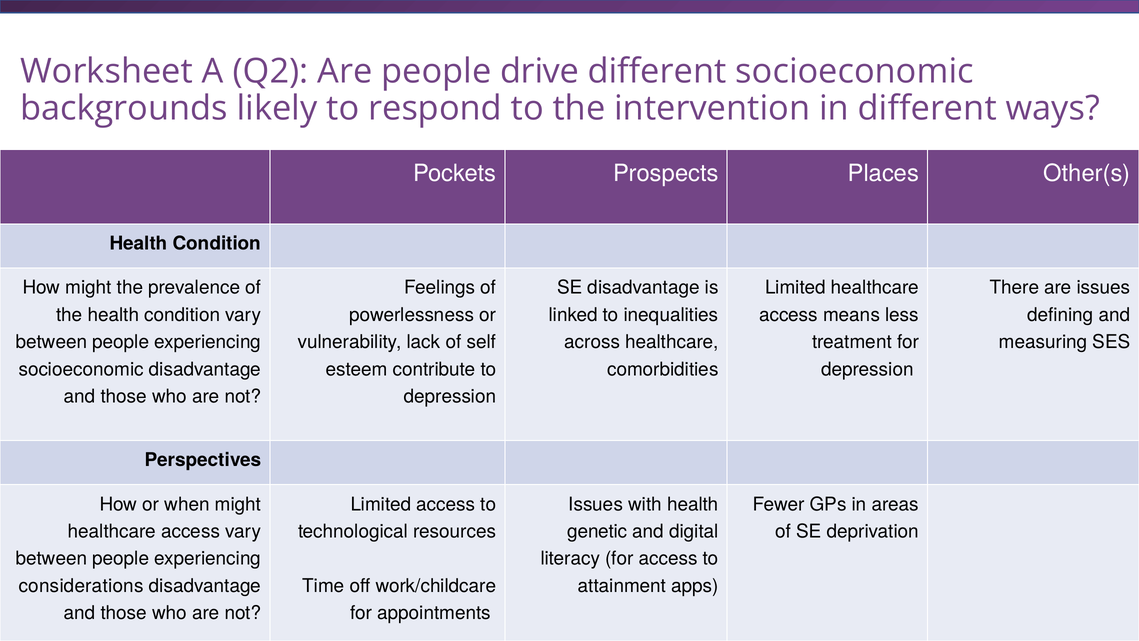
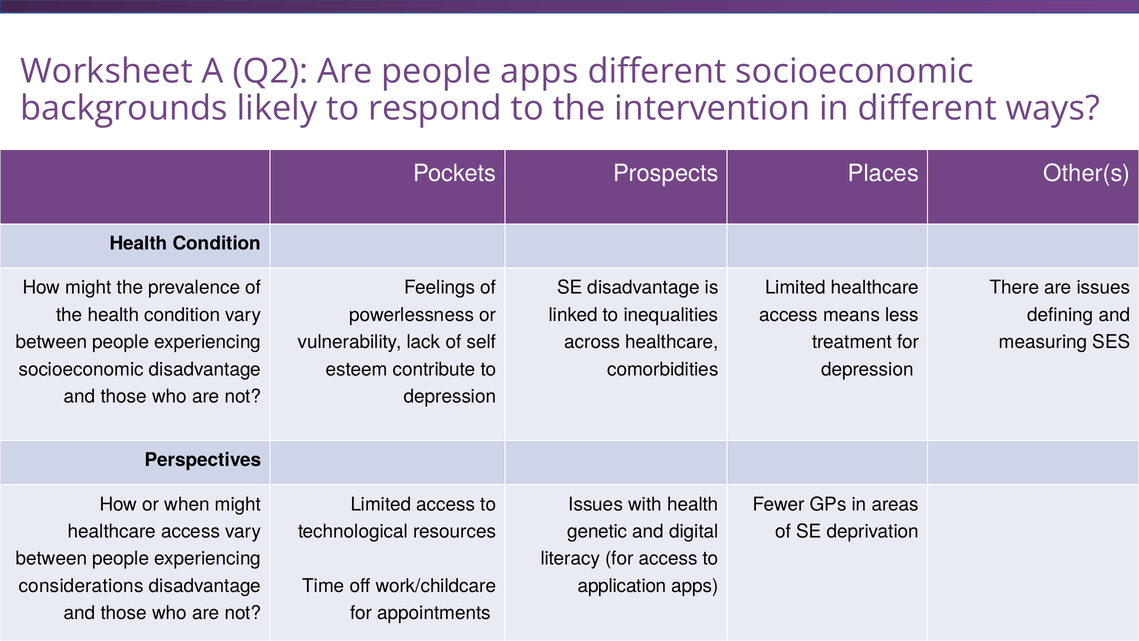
people drive: drive -> apps (539, 71)
attainment: attainment -> application (622, 586)
